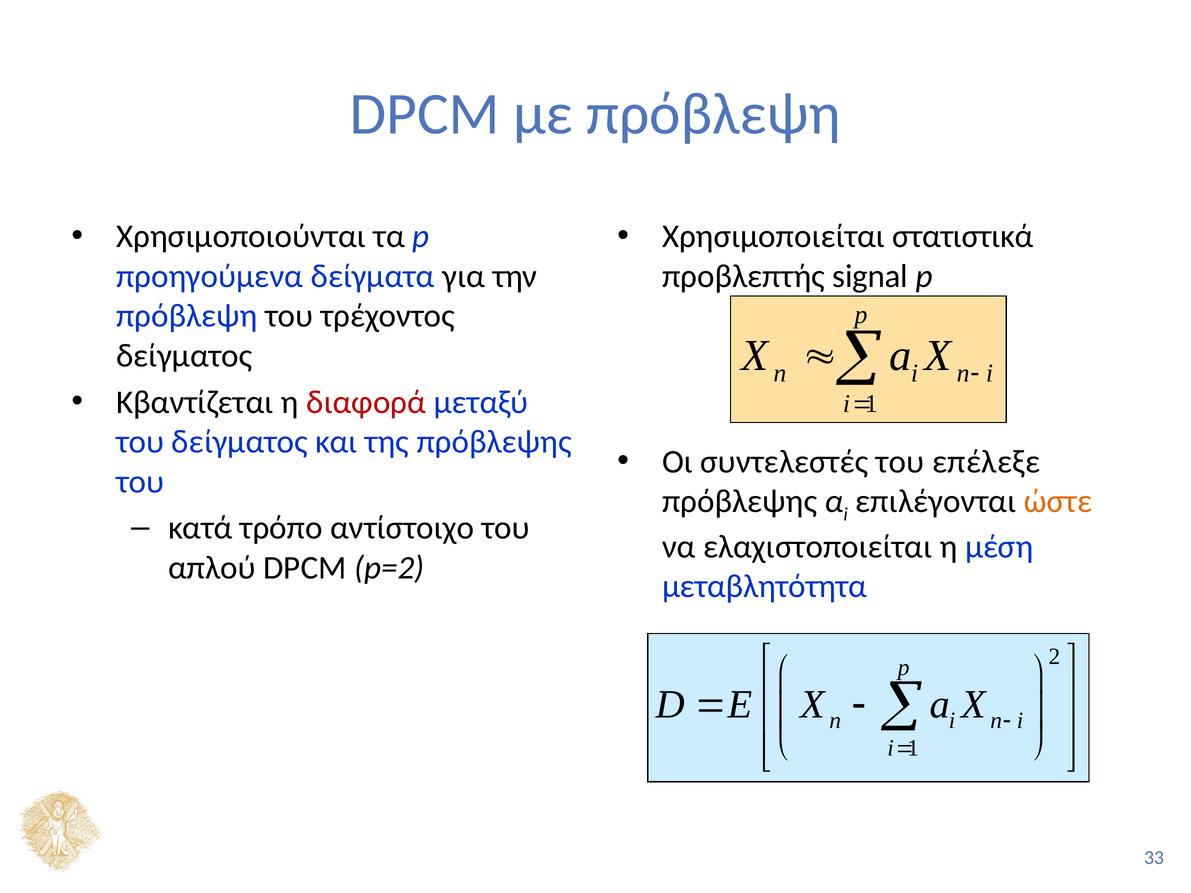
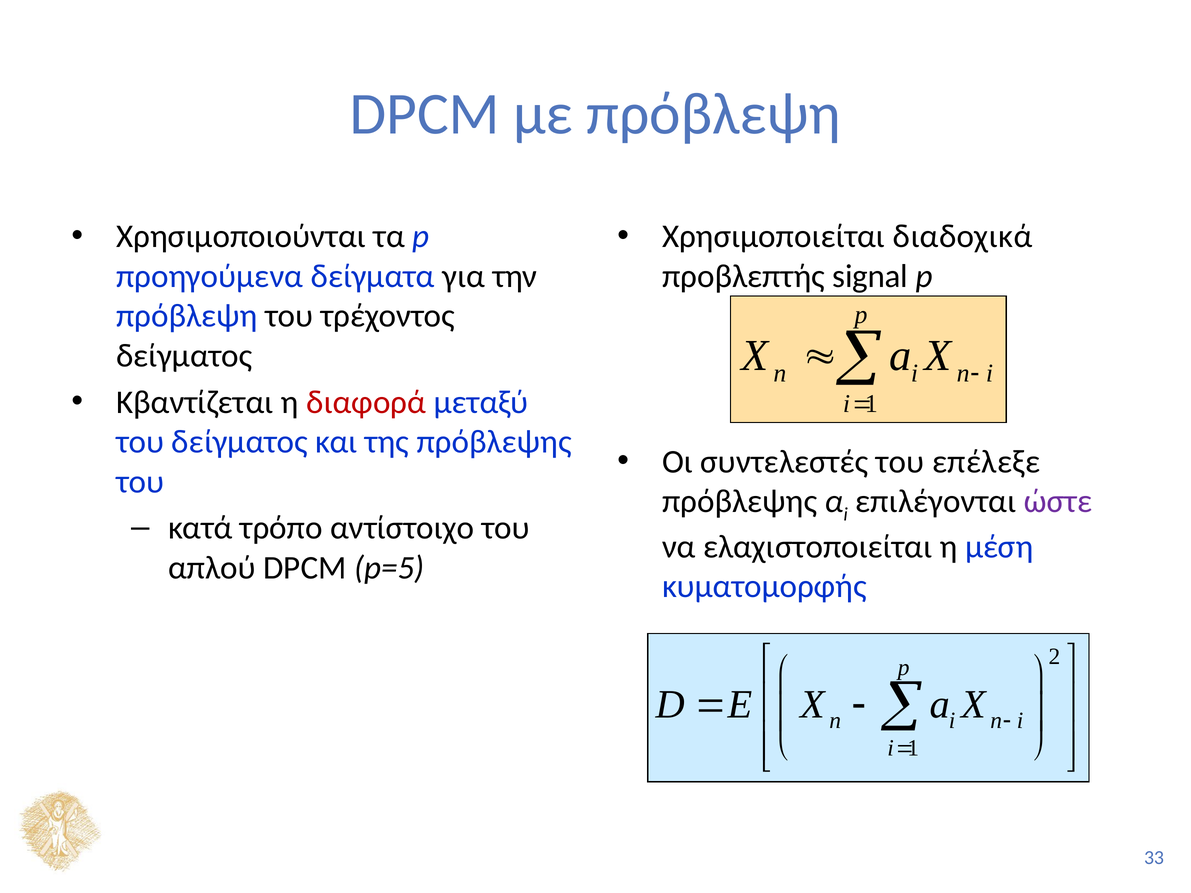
στατιστικά: στατιστικά -> διαδοχικά (963, 237)
ώστε colour: orange -> purple (1058, 502)
p=2: p=2 -> p=5 (389, 568)
μεταβλητότητα: μεταβλητότητα -> κυματομορφής (764, 587)
